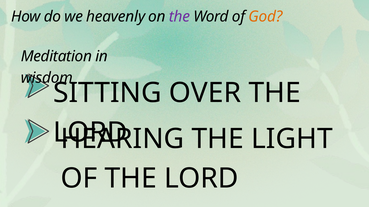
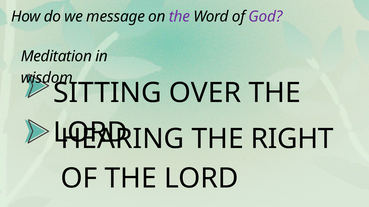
heavenly: heavenly -> message (116, 17)
God colour: orange -> purple (265, 17)
LIGHT: LIGHT -> RIGHT (292, 139)
